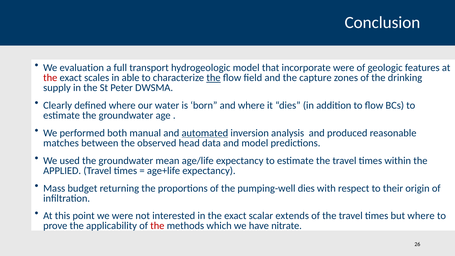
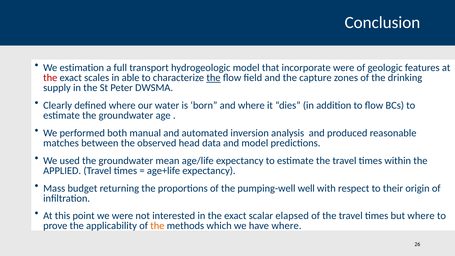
evaluation: evaluation -> estimation (82, 68)
automated underline: present -> none (205, 133)
pumping-well dies: dies -> well (306, 188)
extends: extends -> elapsed (292, 216)
the colour: red -> orange (157, 226)
have nitrate: nitrate -> where (286, 226)
